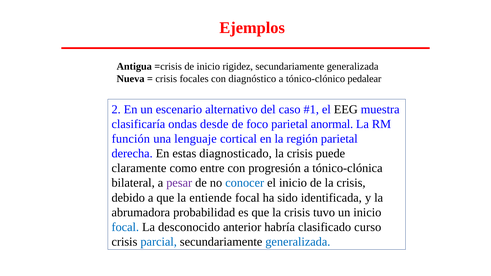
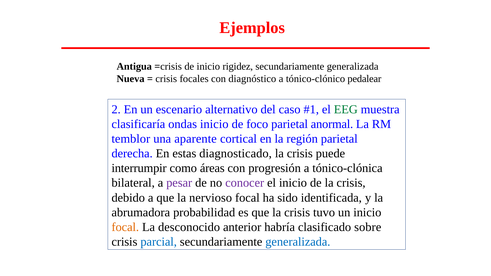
EEG colour: black -> green (346, 109)
ondas desde: desde -> inicio (214, 124)
función: función -> temblor (131, 139)
lenguaje: lenguaje -> aparente (196, 139)
claramente: claramente -> interrumpir (139, 168)
entre: entre -> áreas (212, 168)
conocer colour: blue -> purple (245, 183)
entiende: entiende -> nervioso (211, 198)
focal colour: blue -> orange (125, 227)
curso: curso -> sobre (368, 227)
